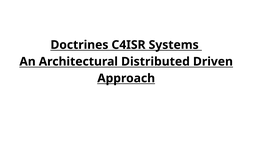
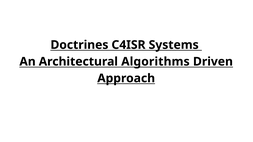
Distributed: Distributed -> Algorithms (155, 62)
